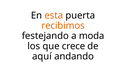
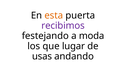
recibimos colour: orange -> purple (63, 26)
crece: crece -> lugar (73, 46)
aquí: aquí -> usas (42, 56)
